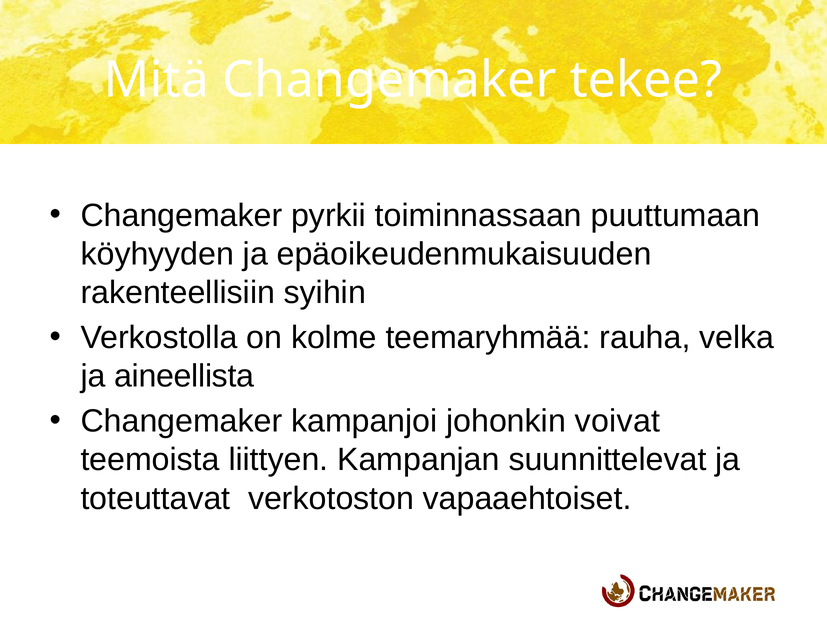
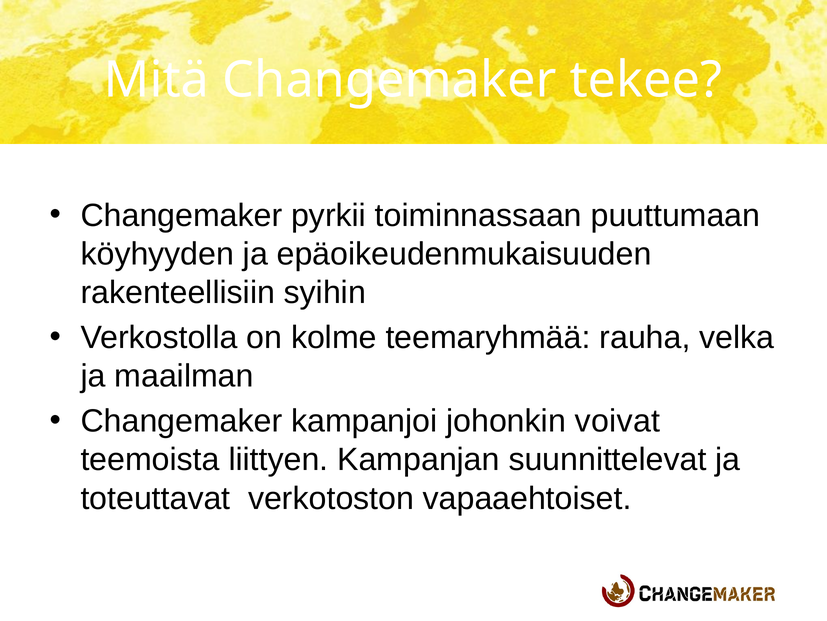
aineellista: aineellista -> maailman (184, 376)
